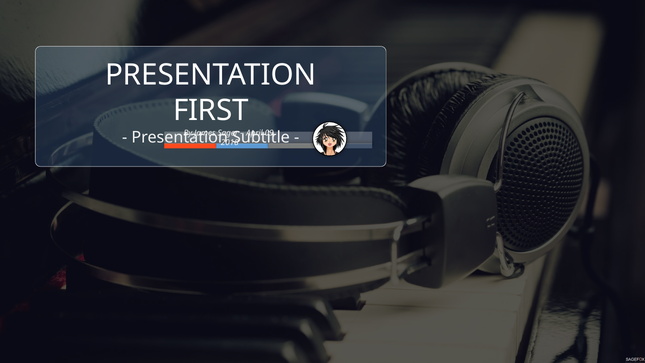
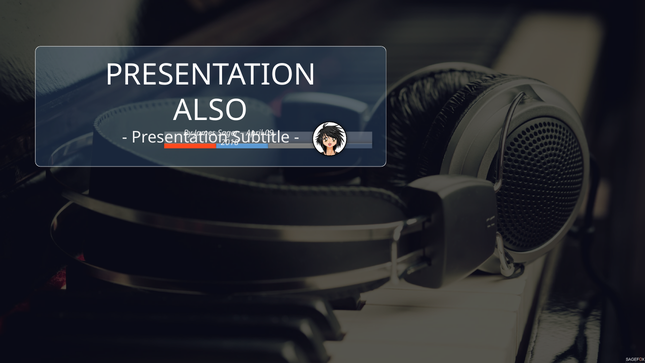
FIRST: FIRST -> ALSO (211, 111)
